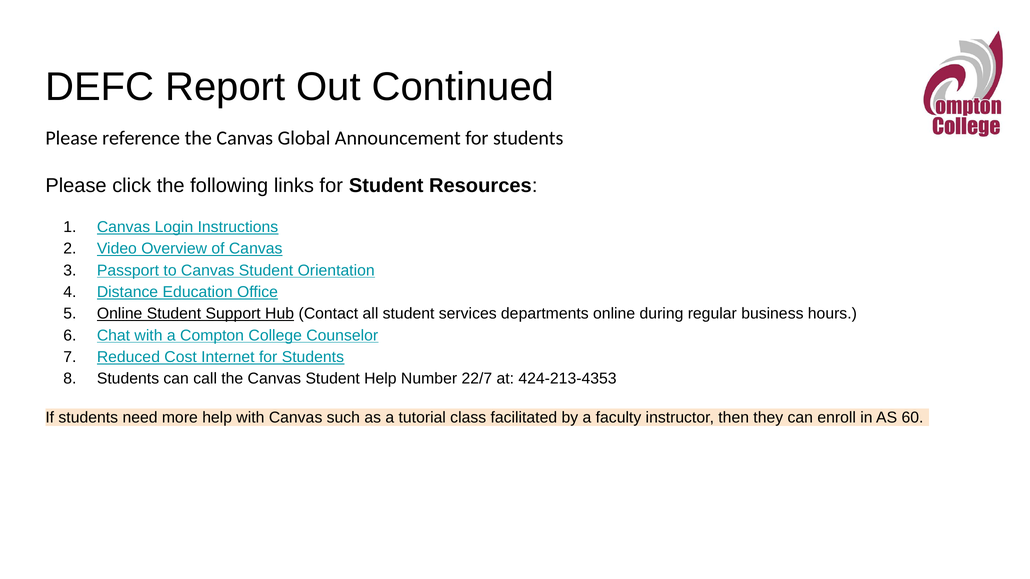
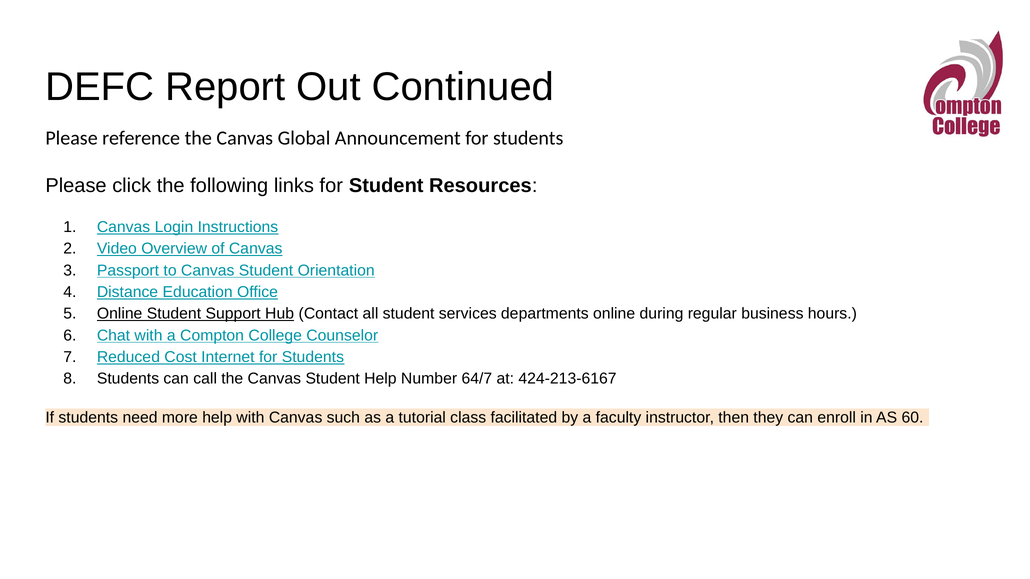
22/7: 22/7 -> 64/7 (477, 379)
424-213-4353: 424-213-4353 -> 424-213-6167 (568, 379)
